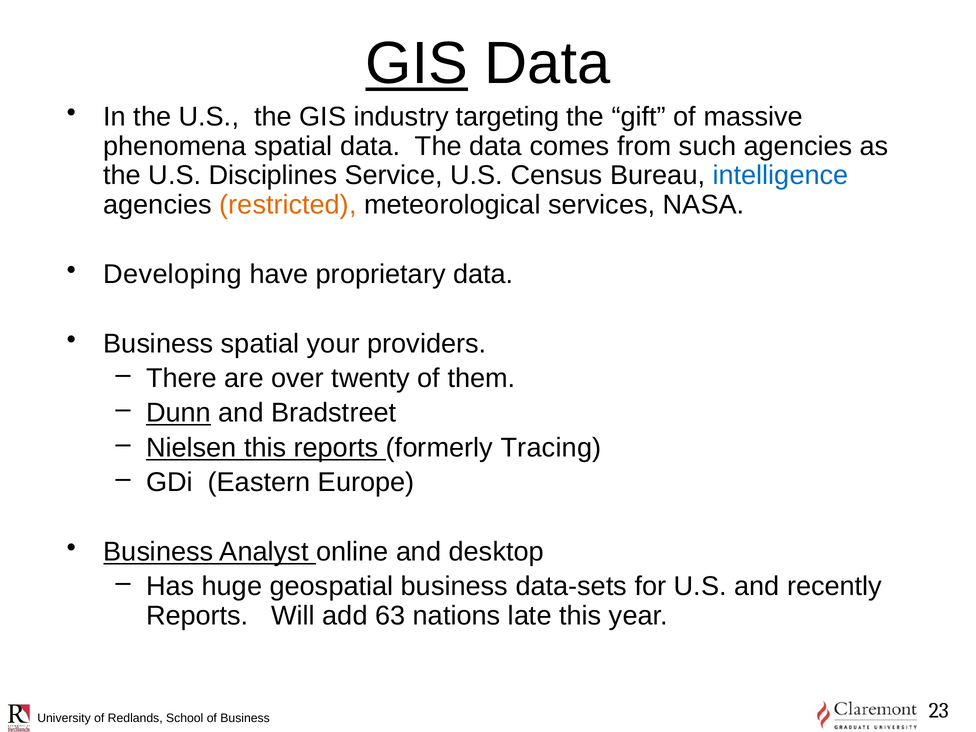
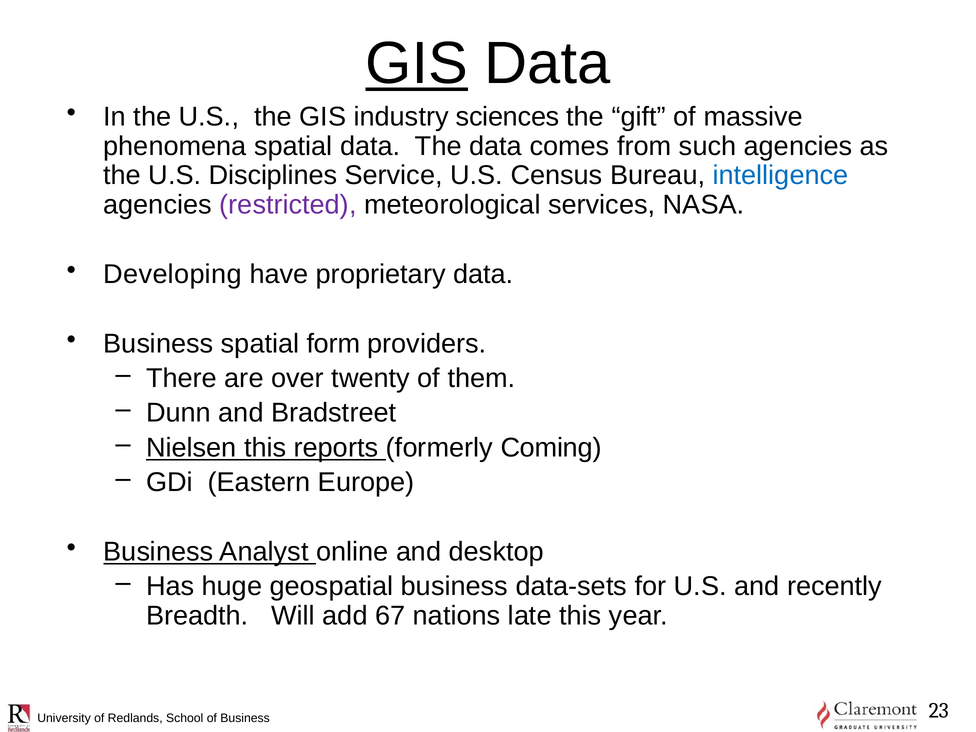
targeting: targeting -> sciences (508, 117)
restricted colour: orange -> purple (288, 205)
your: your -> form (333, 344)
Dunn underline: present -> none (178, 413)
Tracing: Tracing -> Coming (551, 448)
Reports: Reports -> Breadth (197, 616)
63: 63 -> 67 (390, 616)
